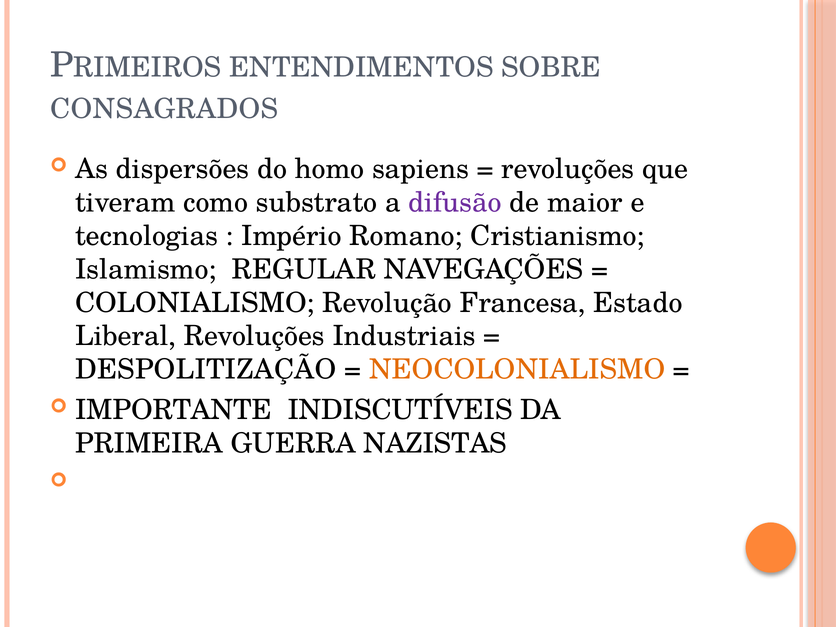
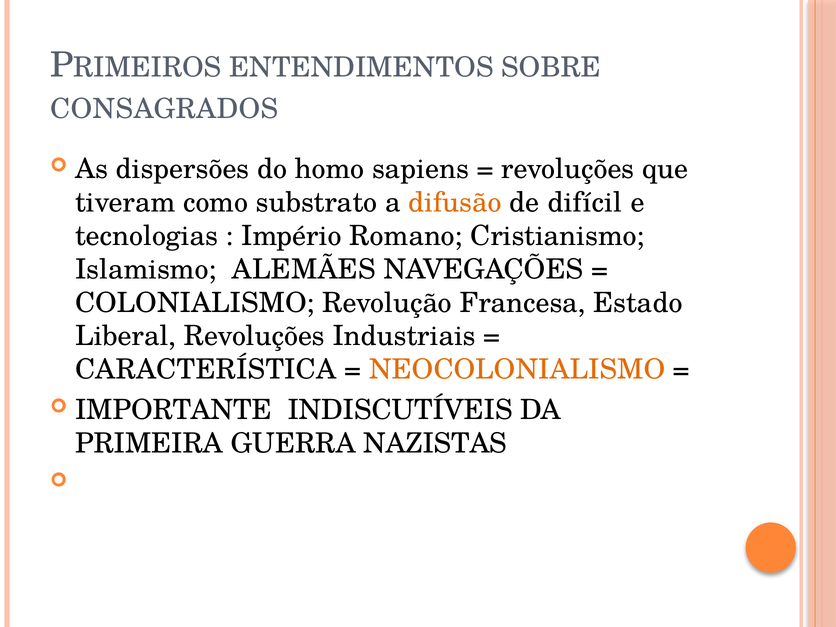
difusão colour: purple -> orange (455, 203)
maior: maior -> difícil (585, 203)
REGULAR: REGULAR -> ALEMÃES (304, 269)
DESPOLITIZAÇÃO: DESPOLITIZAÇÃO -> CARACTERÍSTICA (206, 370)
